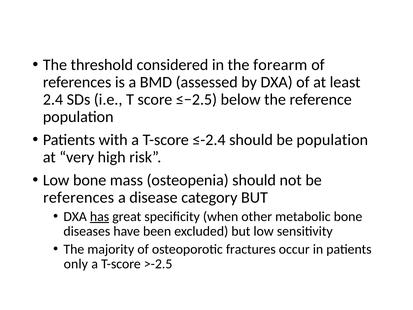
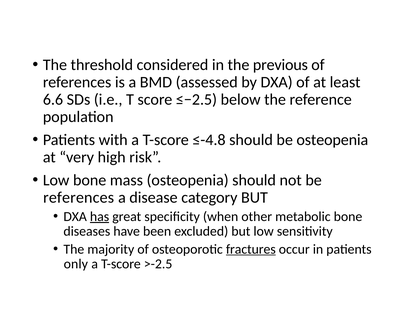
forearm: forearm -> previous (280, 65)
2.4: 2.4 -> 6.6 (53, 99)
≤-2.4: ≤-2.4 -> ≤-4.8 (209, 140)
be population: population -> osteopenia (332, 140)
fractures underline: none -> present (251, 249)
